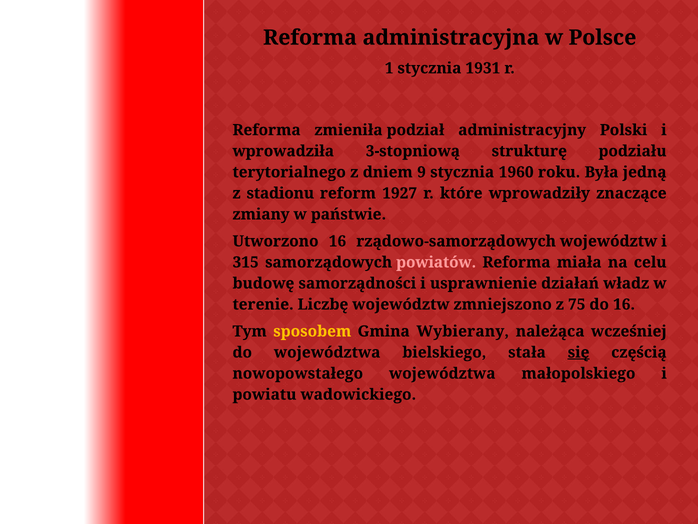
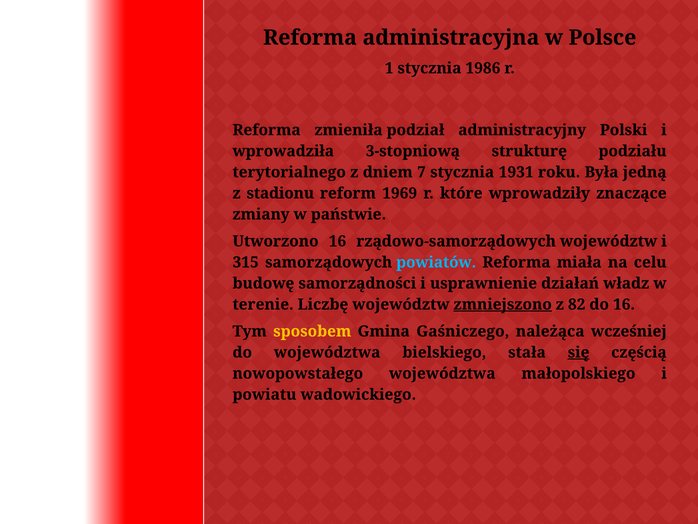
1931: 1931 -> 1986 (483, 68)
9: 9 -> 7 (421, 172)
1960: 1960 -> 1931 (516, 172)
1927: 1927 -> 1969 (400, 193)
powiatów colour: pink -> light blue (436, 262)
zmniejszono underline: none -> present (503, 304)
75: 75 -> 82 (577, 304)
Wybierany: Wybierany -> Gaśniczego (463, 331)
